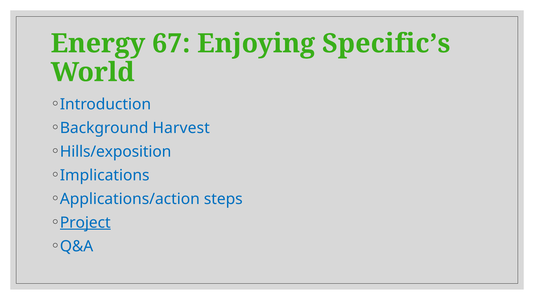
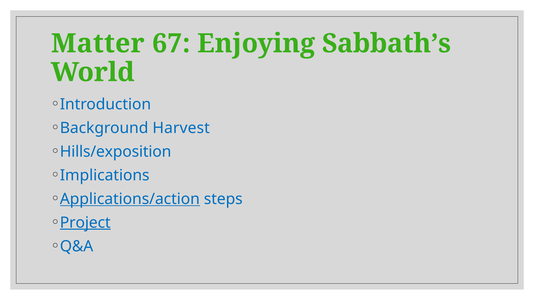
Energy: Energy -> Matter (98, 44)
Specific’s: Specific’s -> Sabbath’s (386, 44)
Applications/action underline: none -> present (130, 199)
